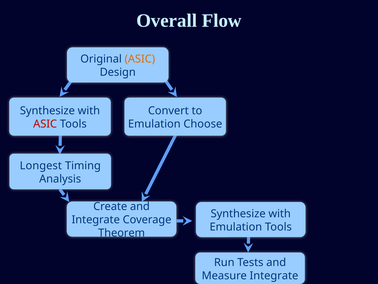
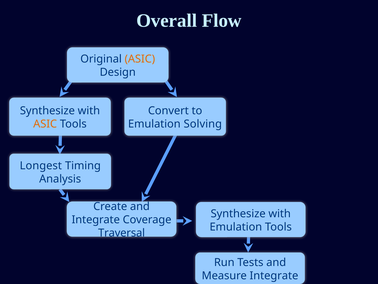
ASIC colour: red -> orange (45, 124)
Choose: Choose -> Solving (203, 124)
Theorem: Theorem -> Traversal (122, 233)
